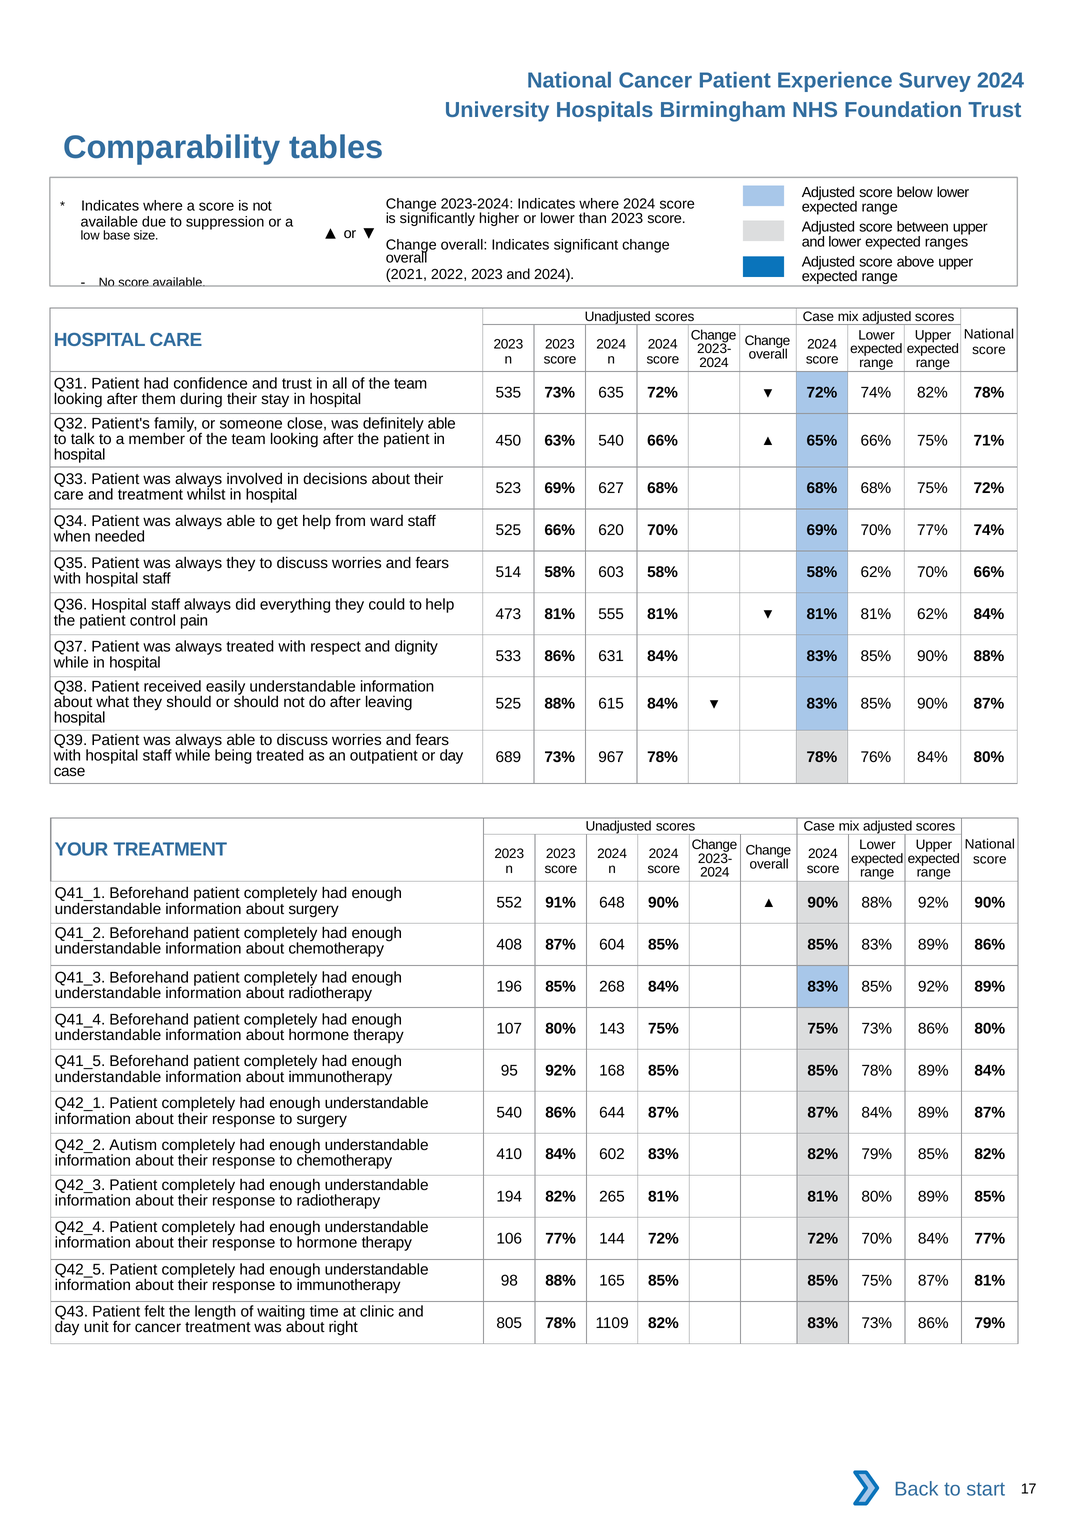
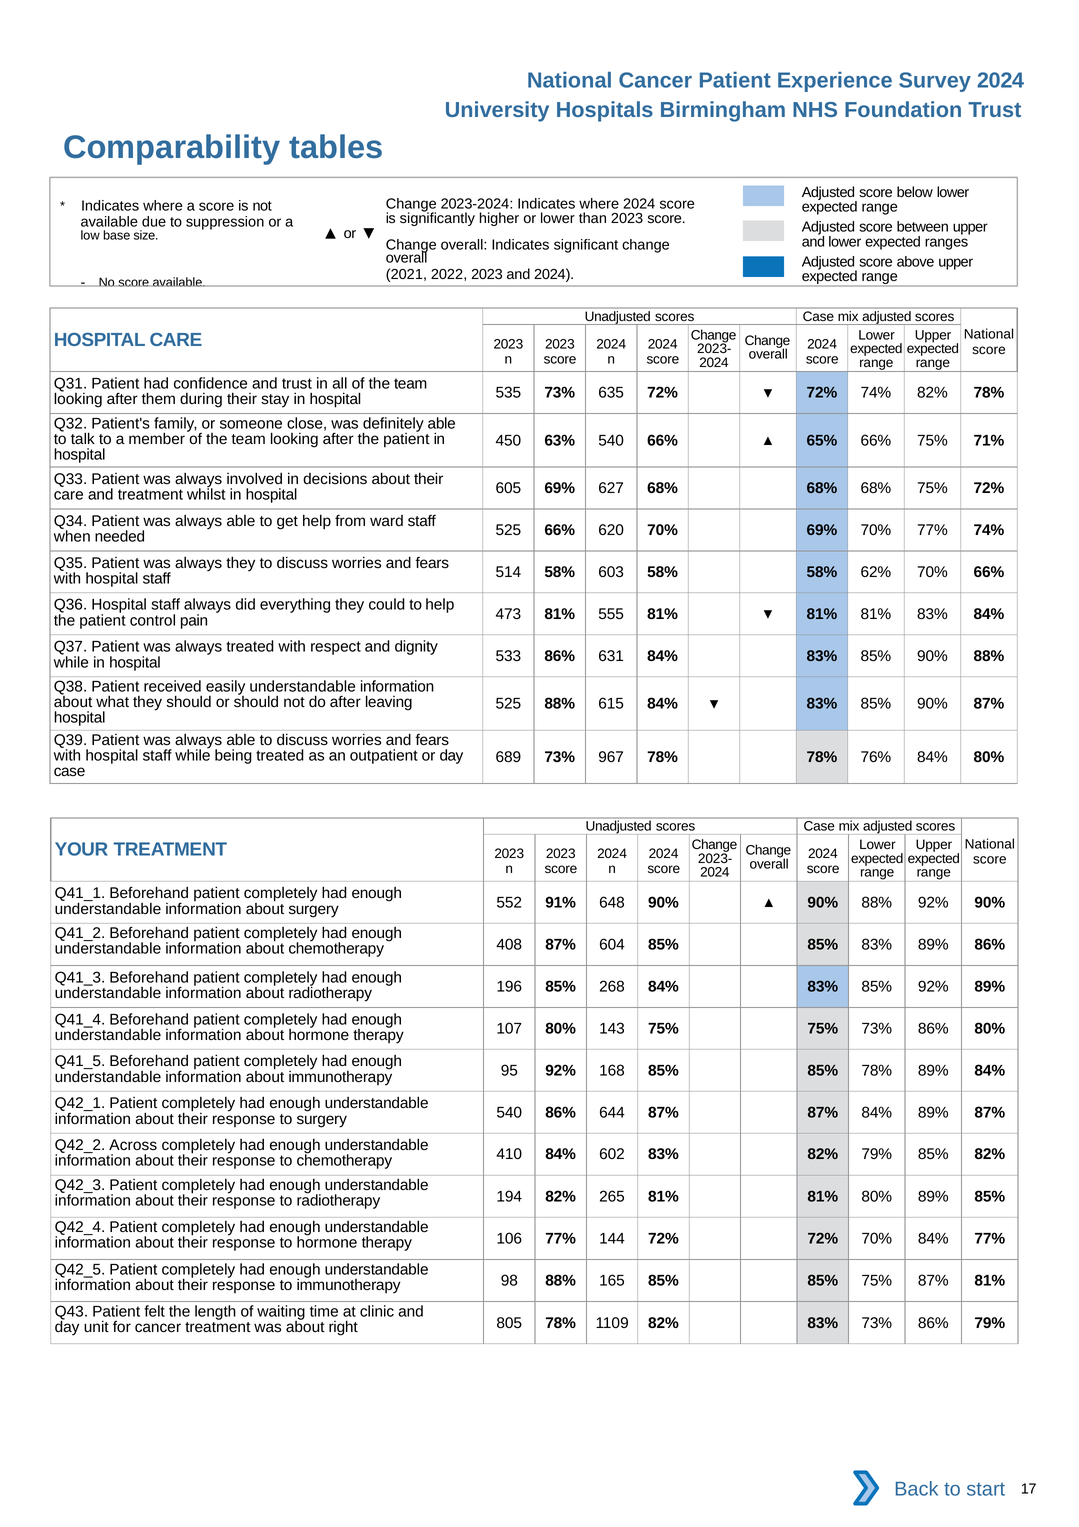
523: 523 -> 605 (508, 488)
81% 62%: 62% -> 83% (932, 614)
Autism: Autism -> Across (133, 1145)
